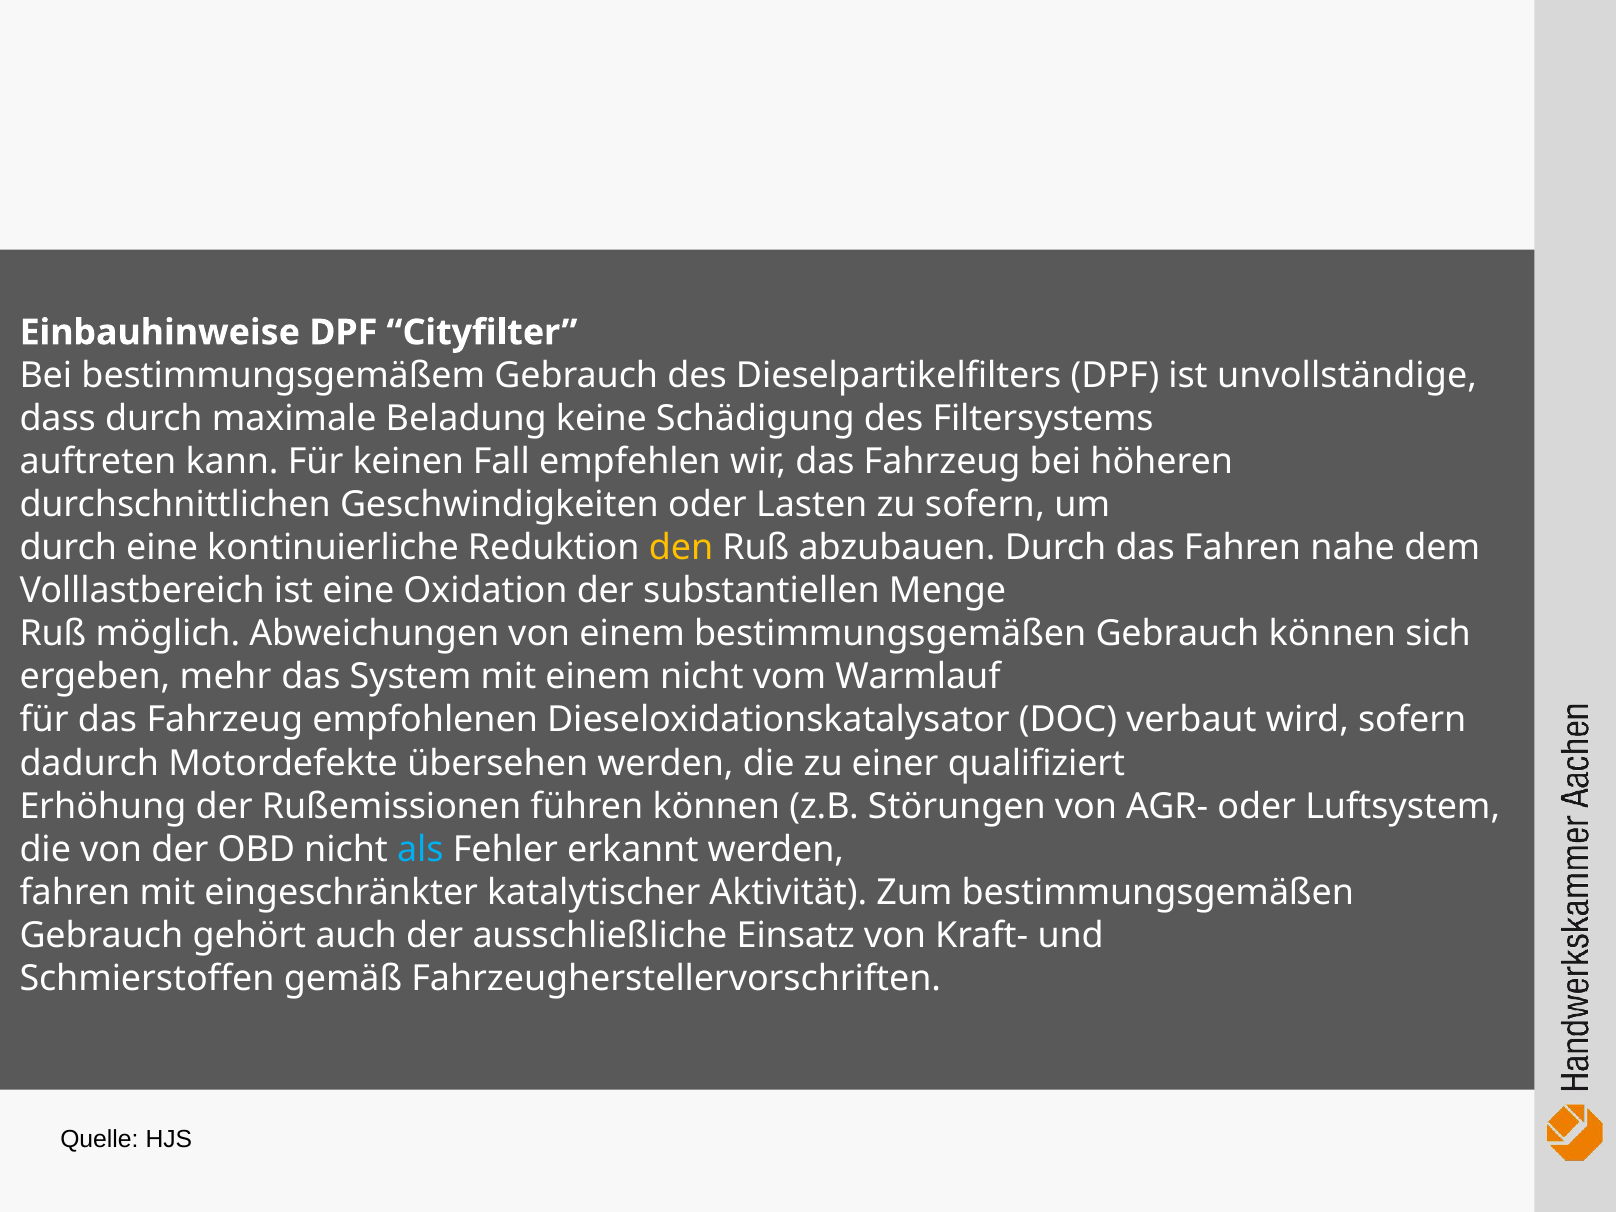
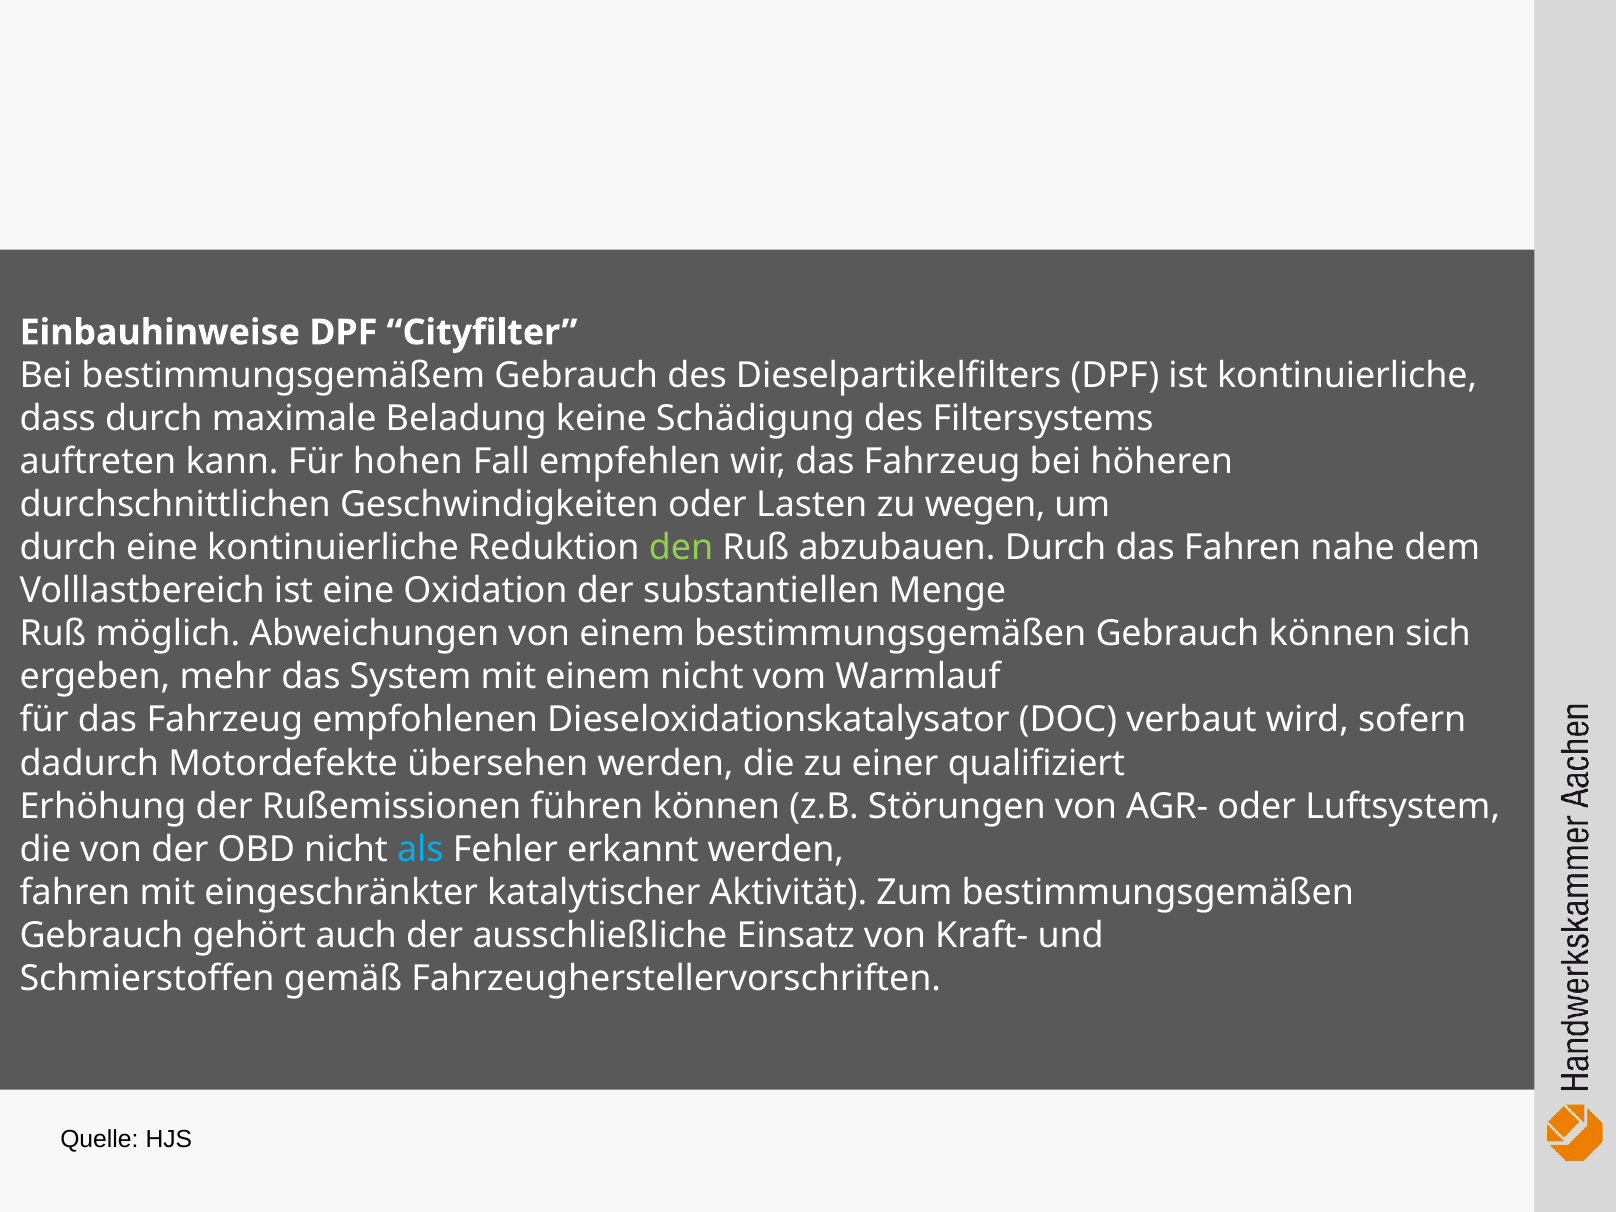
ist unvollständige: unvollständige -> kontinuierliche (1347, 376)
keinen: keinen -> hohen (408, 462)
zu sofern: sofern -> wegen (985, 505)
den colour: yellow -> light green (681, 548)
